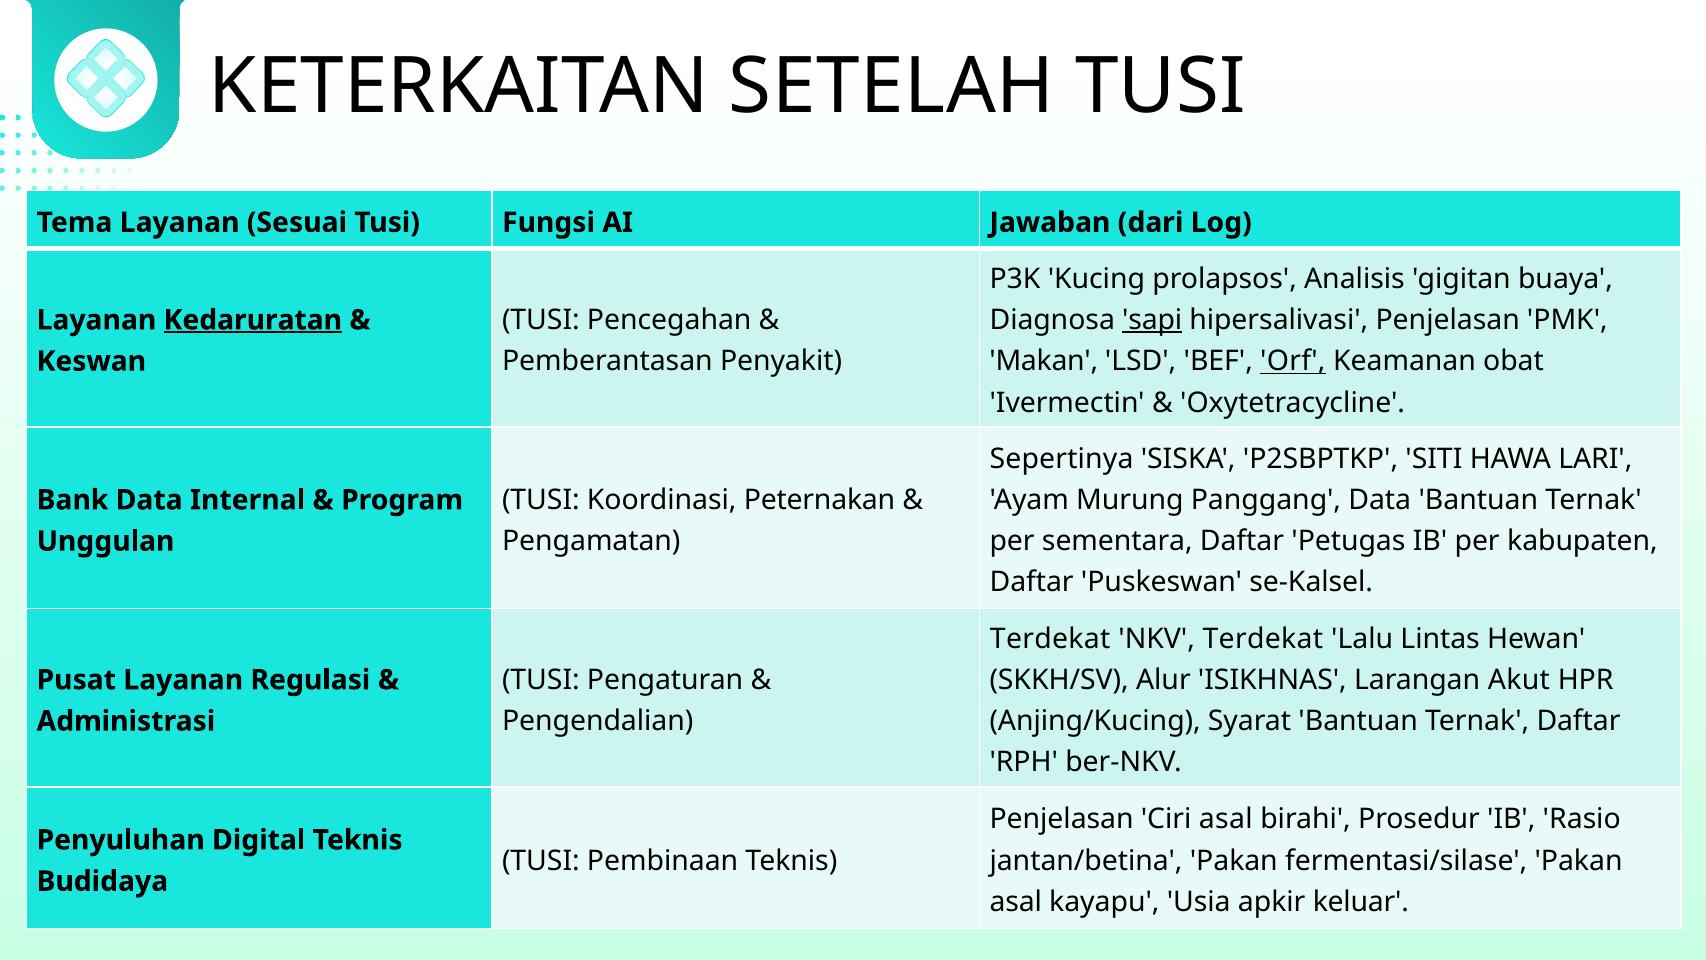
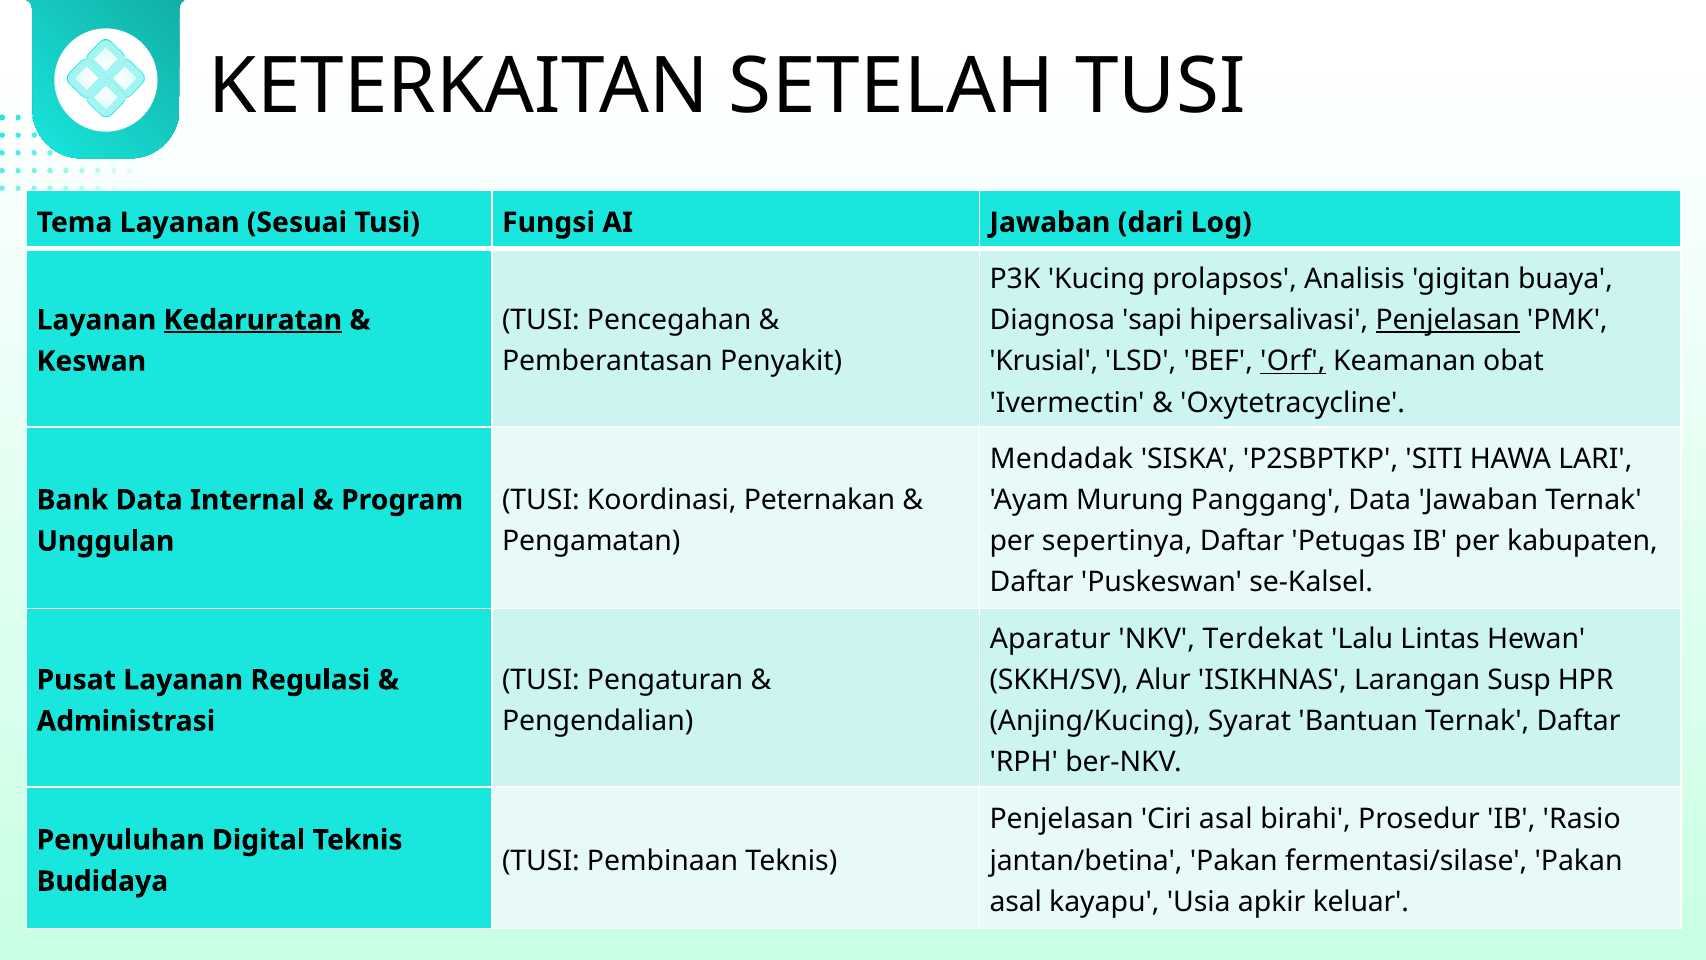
sapi underline: present -> none (1152, 320)
Penjelasan underline: none -> present (1448, 320)
Makan: Makan -> Krusial (1044, 361)
Sepertinya: Sepertinya -> Mendadak (1061, 459)
Data Bantuan: Bantuan -> Jawaban (1478, 500)
sementara: sementara -> sepertinya (1117, 541)
Terdekat: Terdekat -> Aparatur (1050, 638)
Akut: Akut -> Susp (1519, 680)
